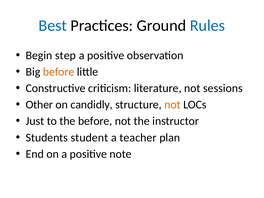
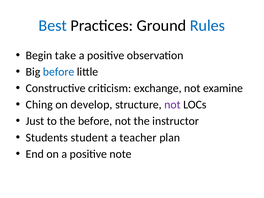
step: step -> take (66, 55)
before colour: orange -> blue (59, 72)
literature: literature -> exchange (158, 88)
sessions: sessions -> examine (223, 88)
Other: Other -> Ching (39, 105)
candidly: candidly -> develop (92, 105)
not colour: orange -> purple (172, 105)
